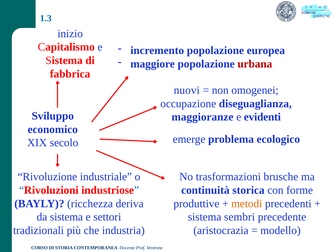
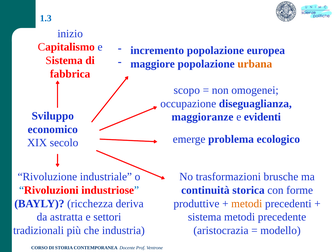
urbana colour: red -> orange (255, 64)
nuovi: nuovi -> scopo (187, 90)
da sistema: sistema -> astratta (66, 216)
sistema sembri: sembri -> metodi (240, 216)
